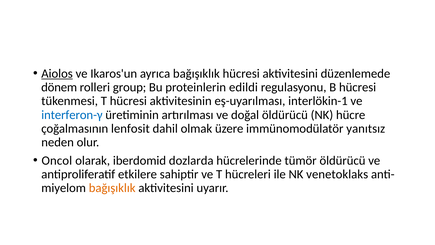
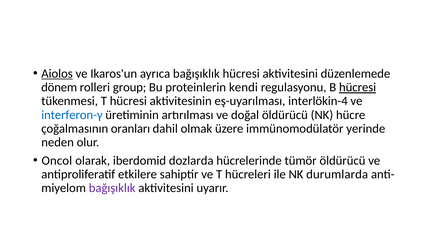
edildi: edildi -> kendi (243, 87)
hücresi underline: none -> present (358, 87)
interlökin-1: interlökin-1 -> interlökin-4 (318, 101)
lenfosit: lenfosit -> oranları (130, 128)
yanıtsız: yanıtsız -> yerinde (366, 128)
venetoklaks: venetoklaks -> durumlarda (337, 174)
bağışıklık colour: orange -> purple (112, 188)
